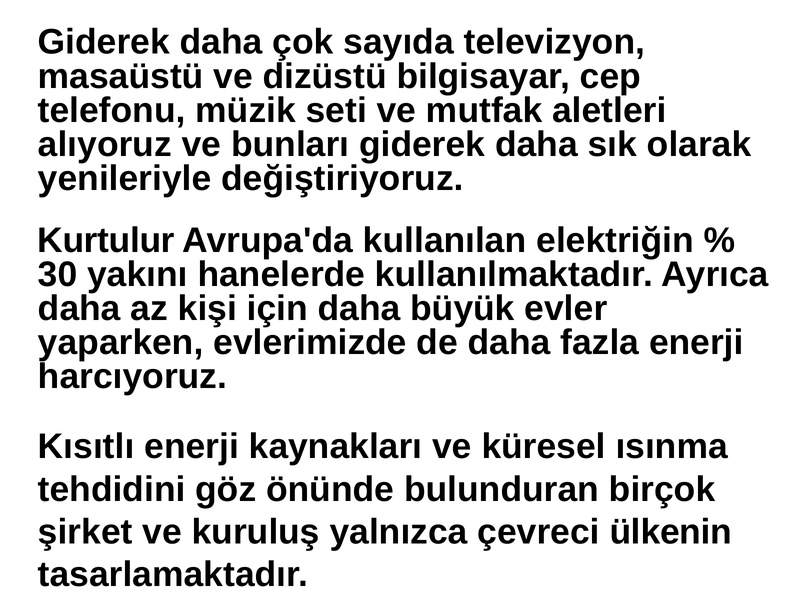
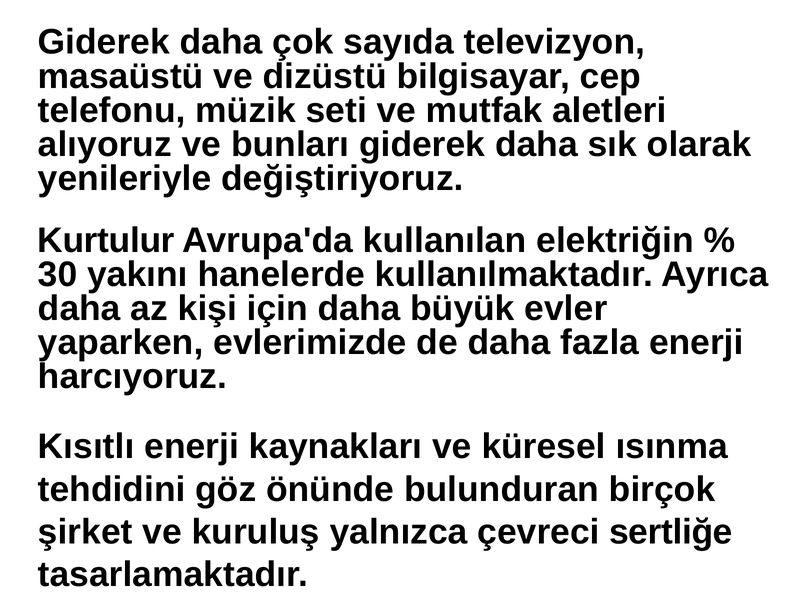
ülkenin: ülkenin -> sertliğe (671, 531)
